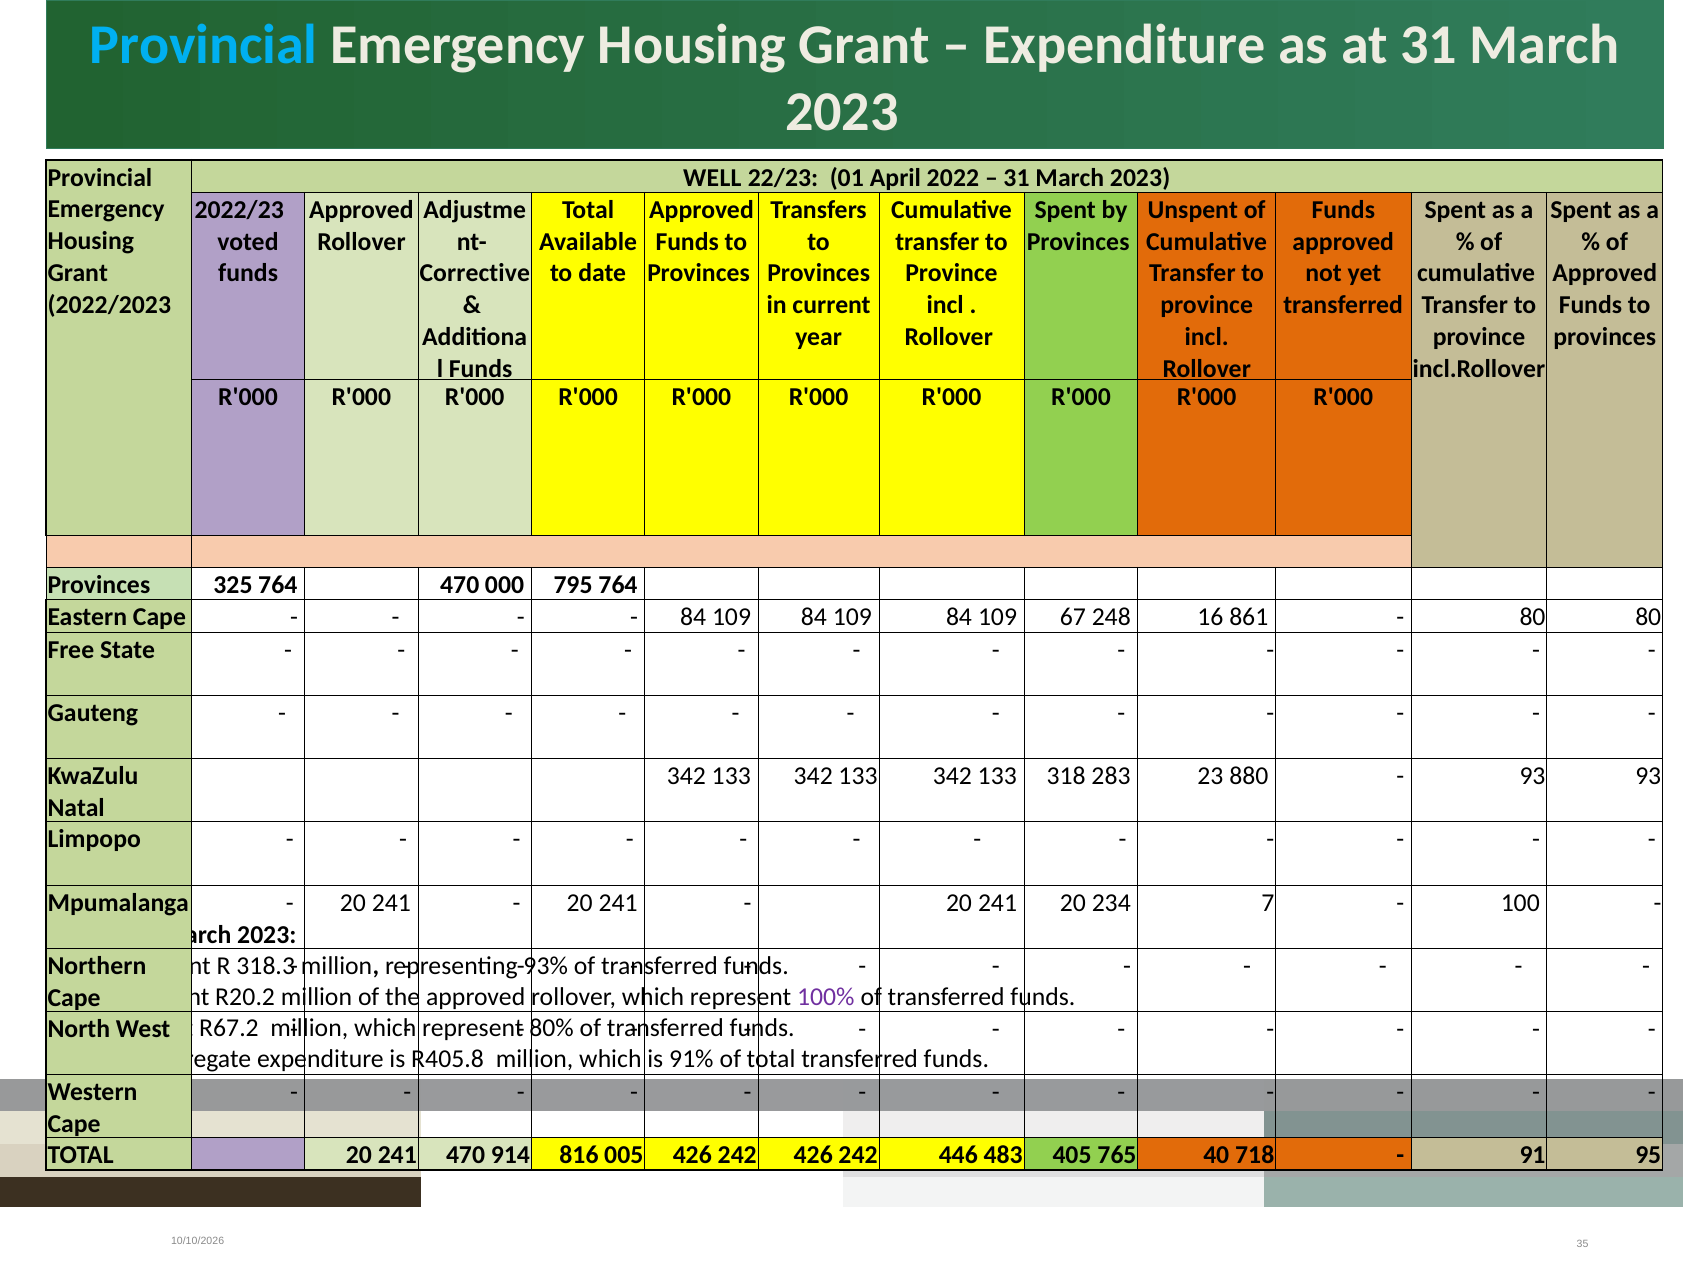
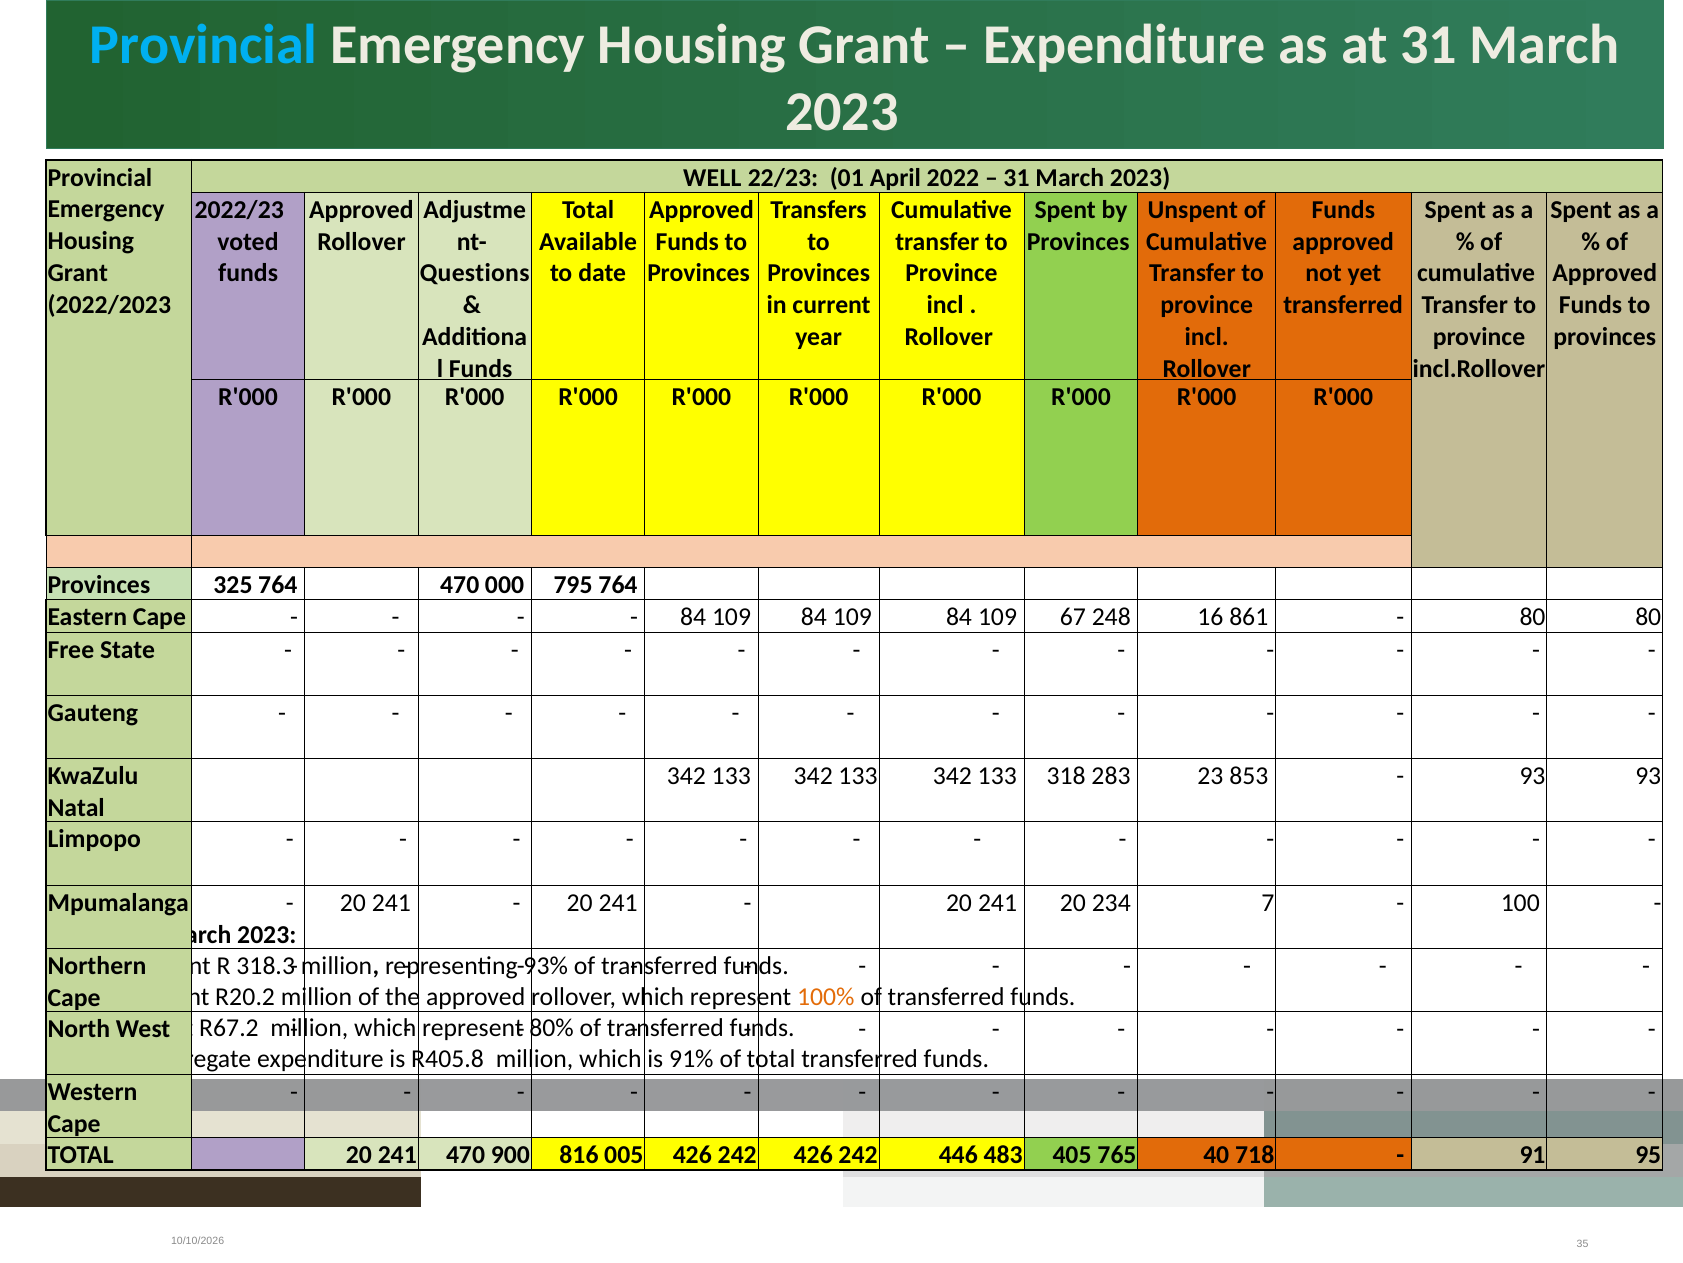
Corrective: Corrective -> Questions (475, 273)
880: 880 -> 853 (1249, 776)
100% colour: purple -> orange (826, 997)
914: 914 -> 900 (510, 1155)
